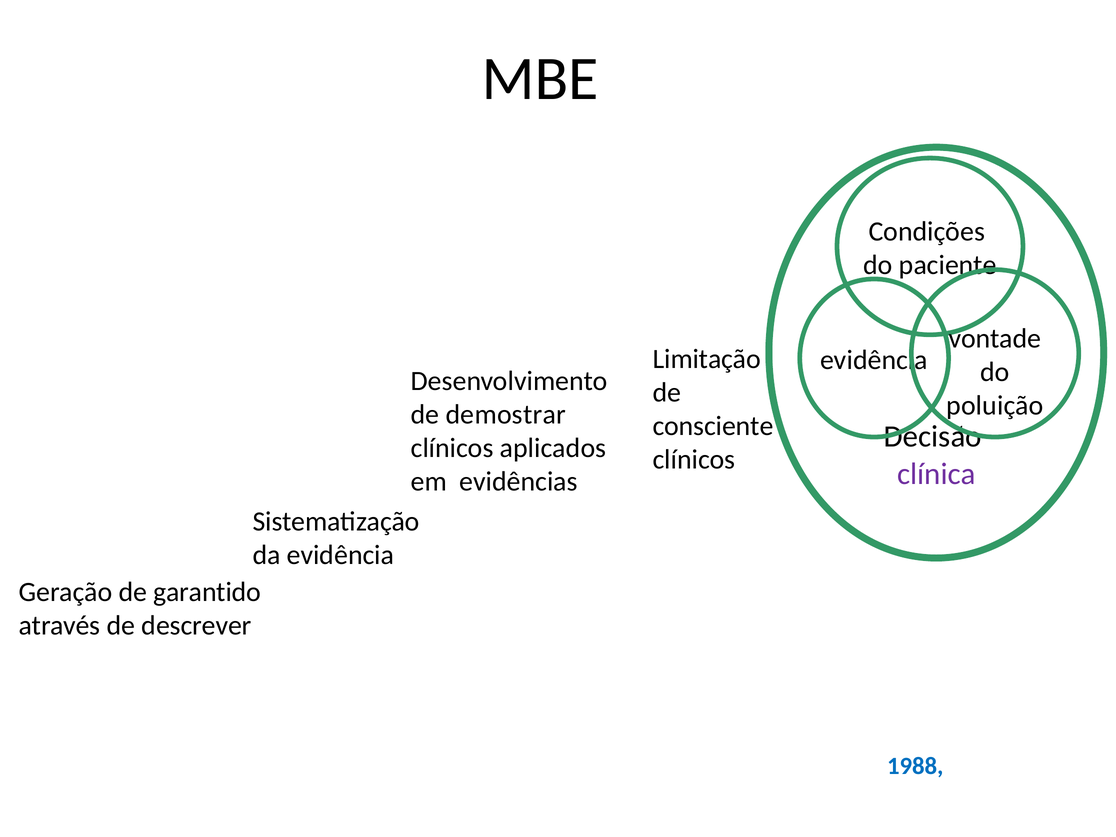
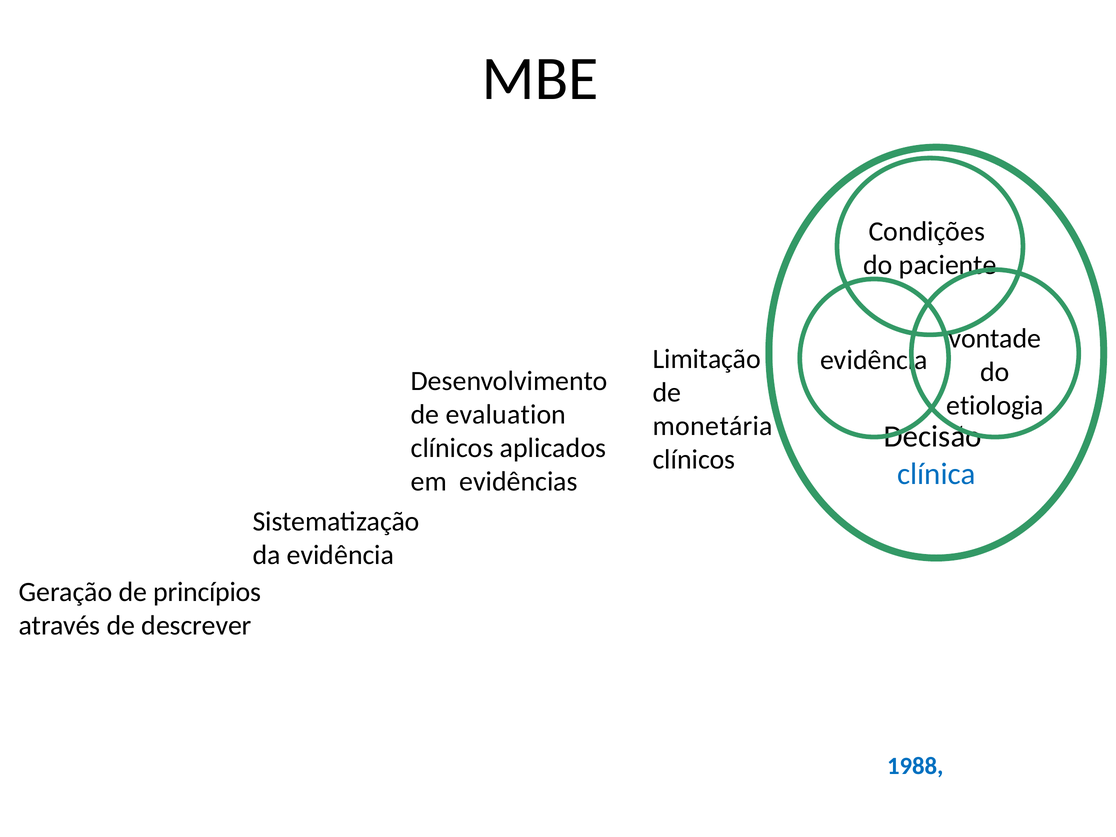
poluição: poluição -> etiologia (995, 405)
demostrar: demostrar -> evaluation (506, 415)
consciente: consciente -> monetária (713, 426)
clínica colour: purple -> blue (936, 474)
garantido: garantido -> princípios (207, 592)
